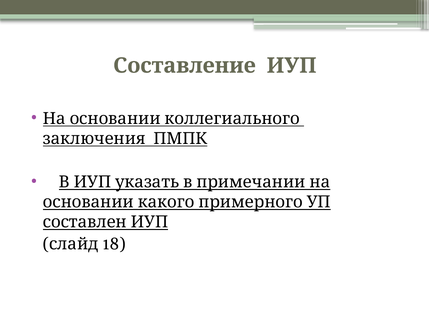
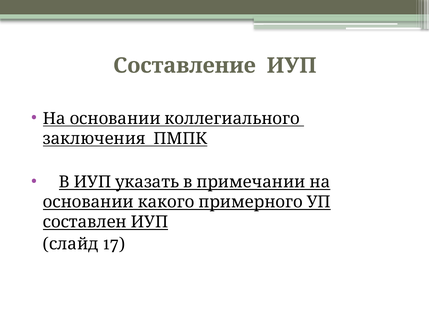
18: 18 -> 17 (114, 244)
